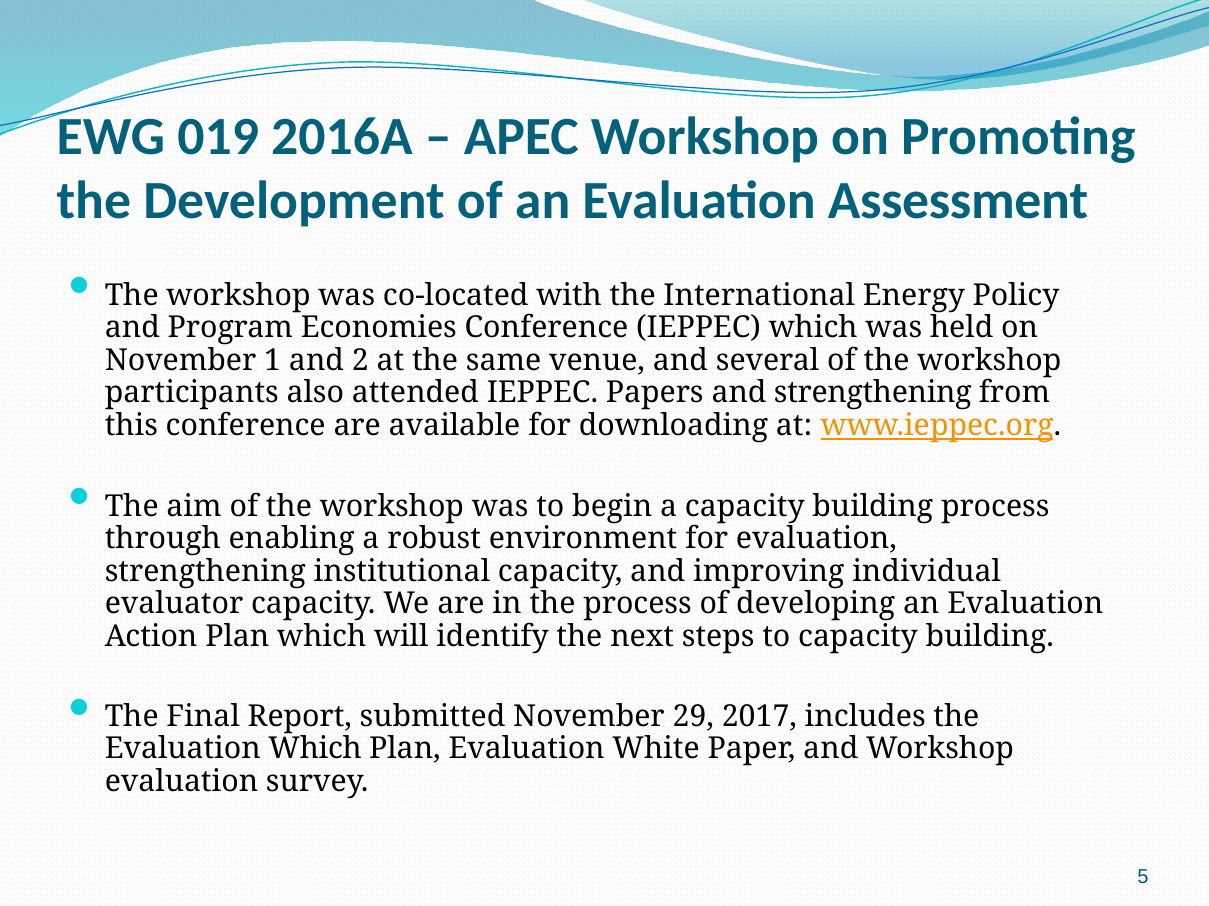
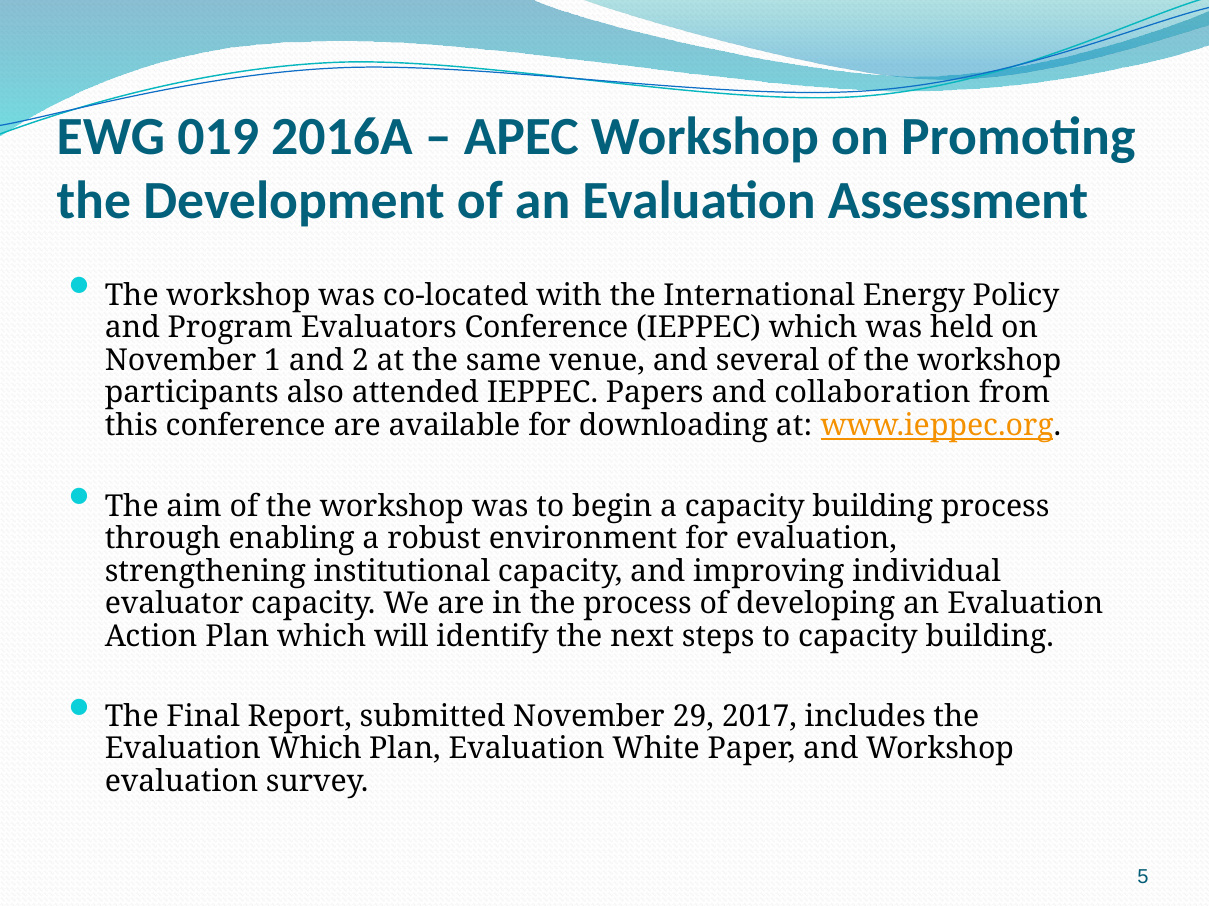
Economies: Economies -> Evaluators (379, 328)
and strengthening: strengthening -> collaboration (872, 393)
